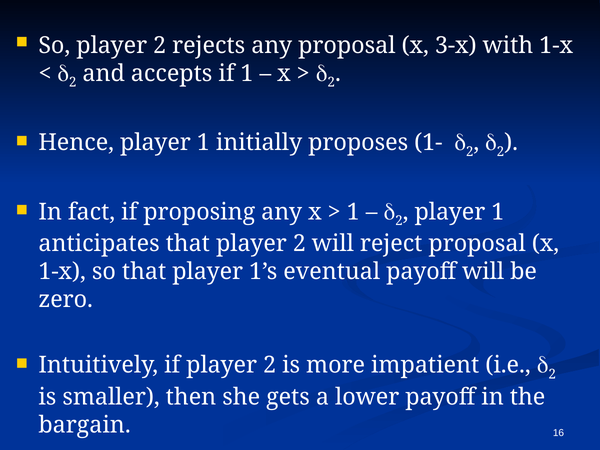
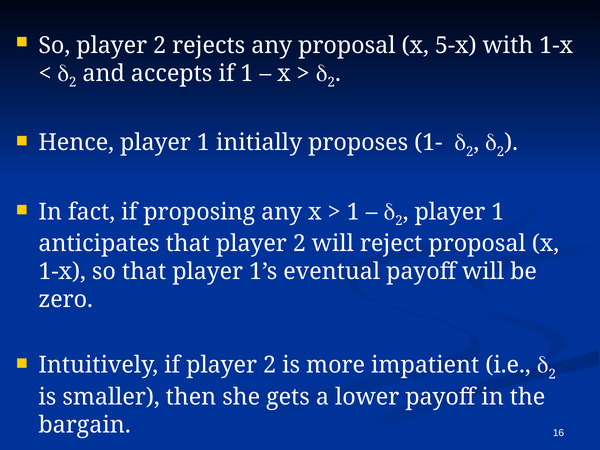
3-x: 3-x -> 5-x (456, 45)
